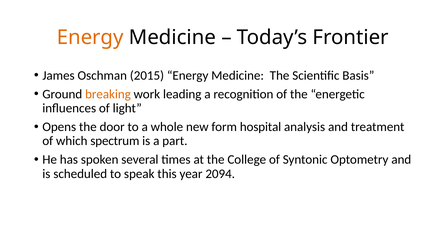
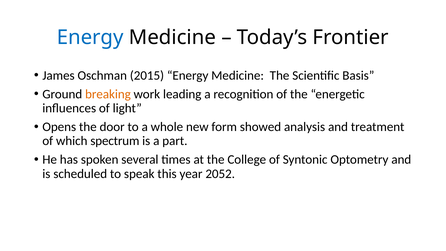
Energy colour: orange -> blue (90, 37)
hospital: hospital -> showed (261, 127)
2094: 2094 -> 2052 (220, 174)
